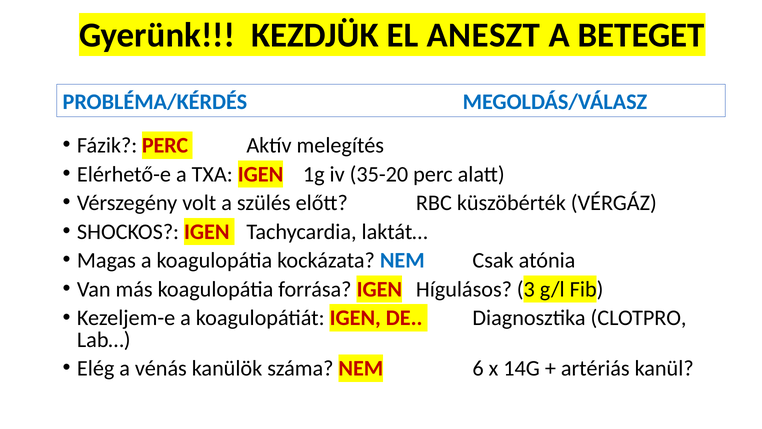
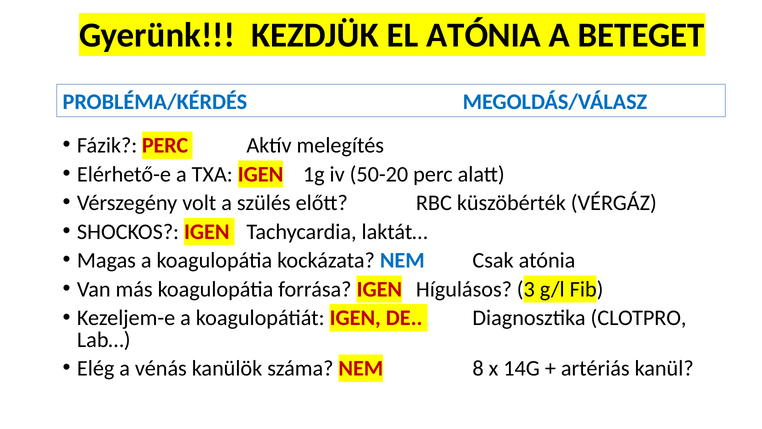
EL ANESZT: ANESZT -> ATÓNIA (484, 35)
35-20: 35-20 -> 50-20 (379, 174)
6: 6 -> 8 (478, 368)
